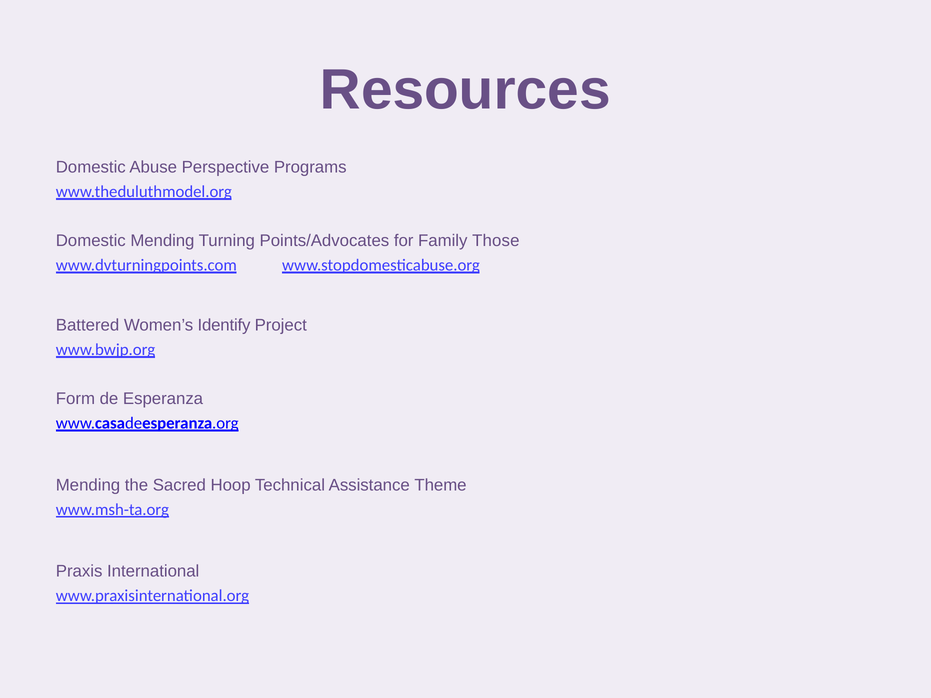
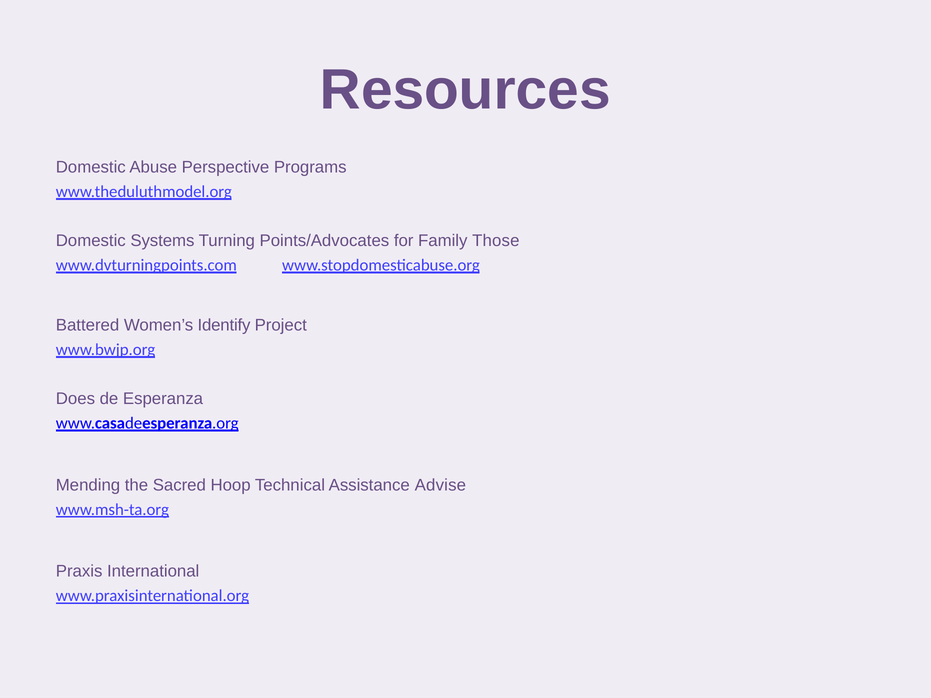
Domestic Mending: Mending -> Systems (162, 241)
Form: Form -> Does (75, 399)
Theme: Theme -> Advise (440, 485)
